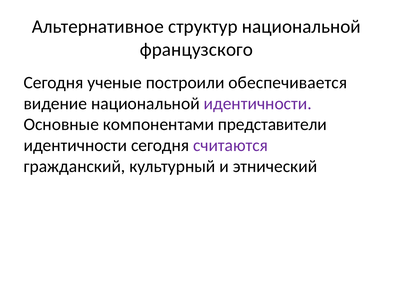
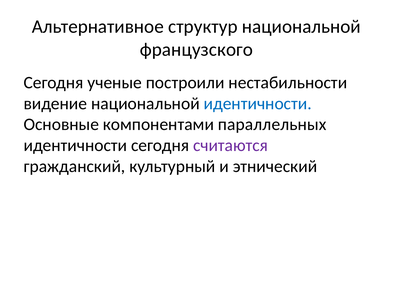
обеспечивается: обеспечивается -> нестабильности (288, 82)
идентичности colour: purple -> blue (258, 103)
представители: представители -> параллельных (272, 124)
